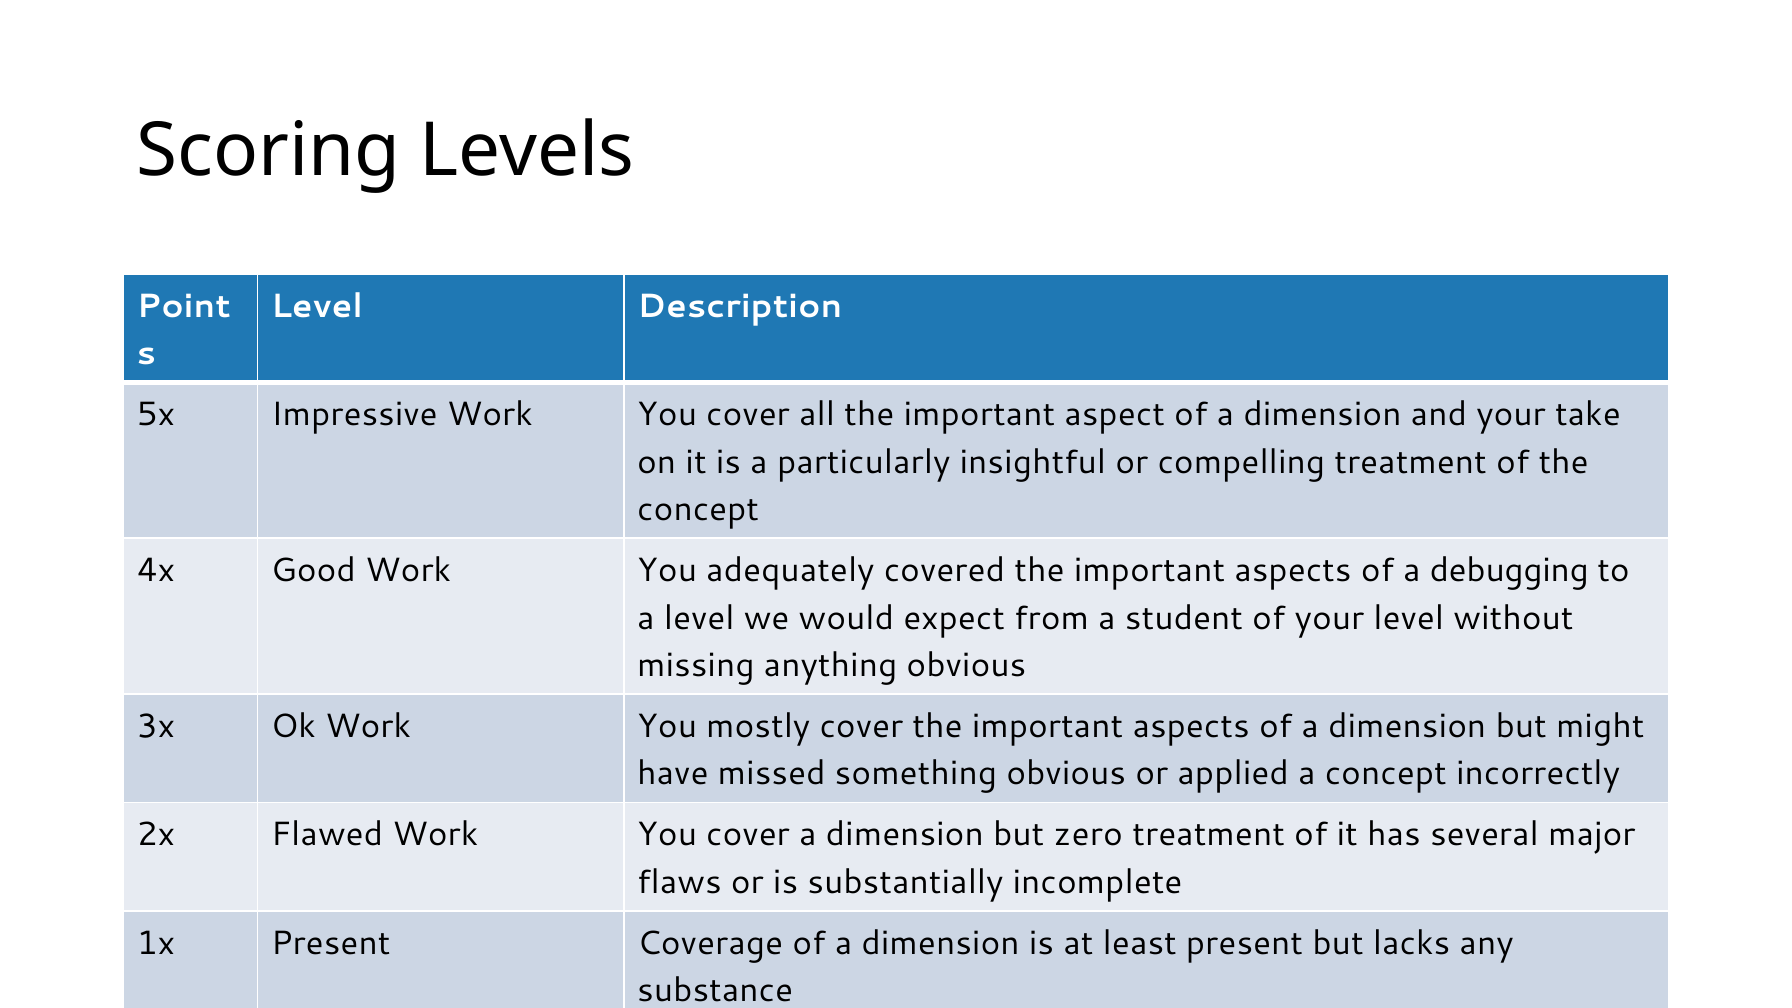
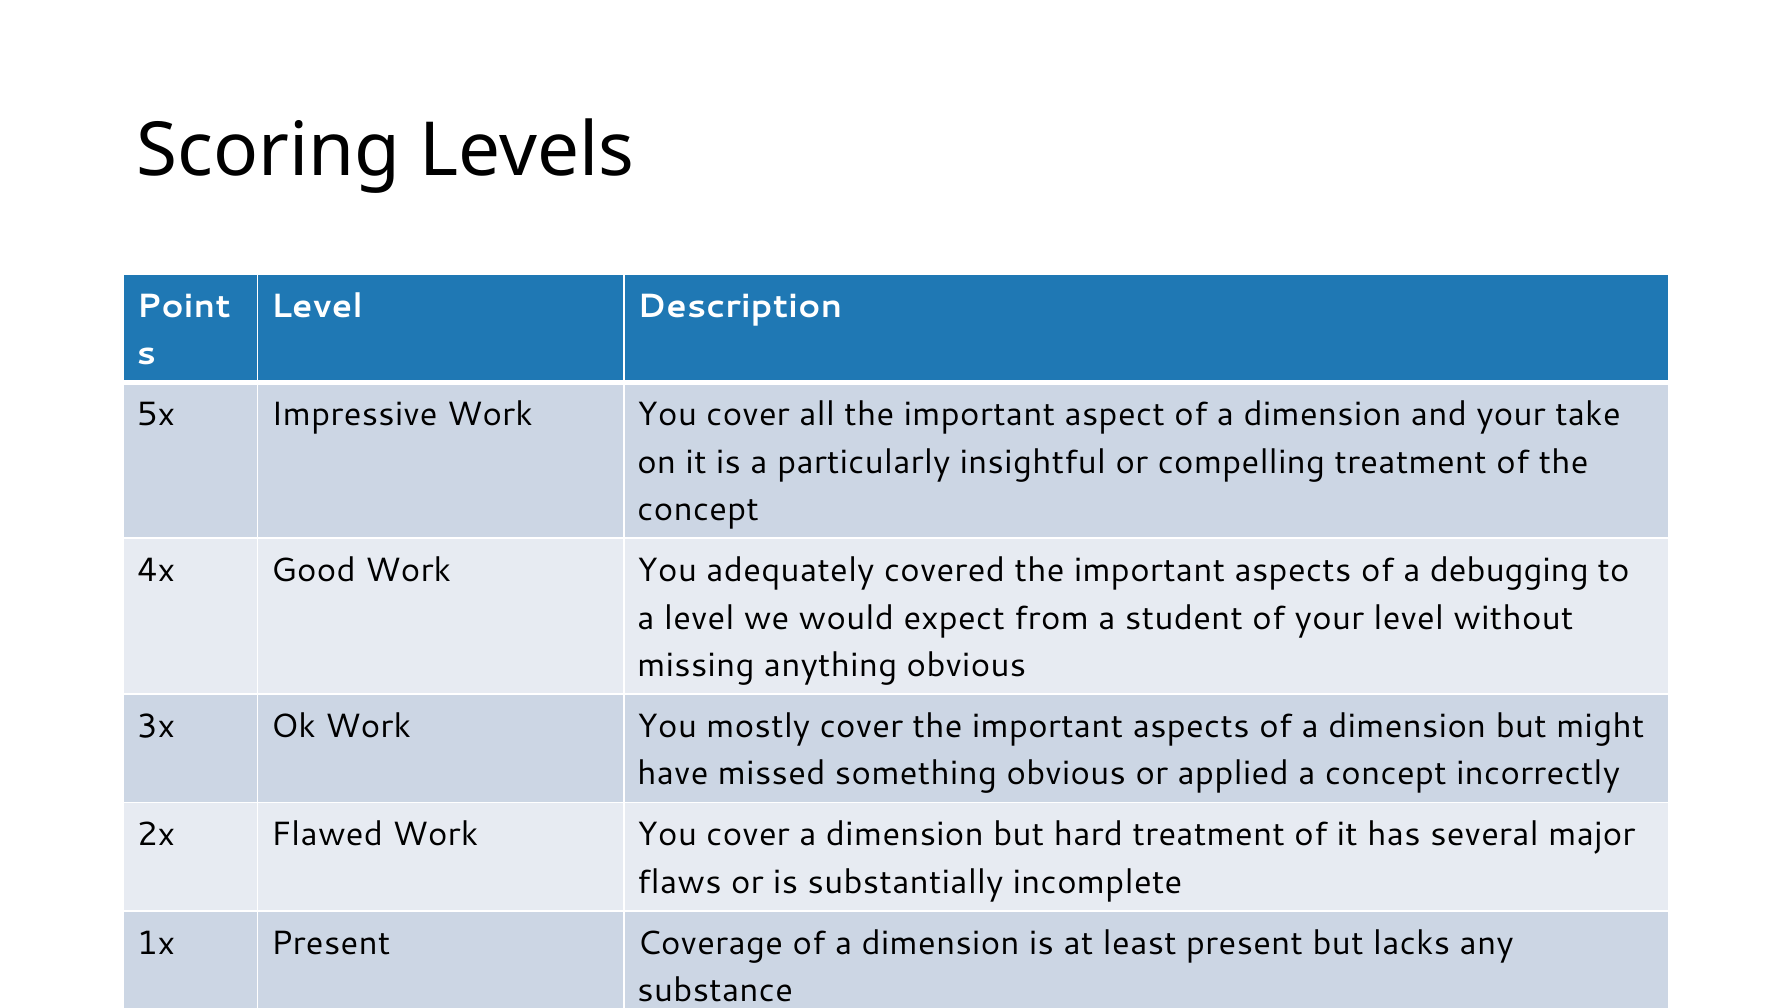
zero: zero -> hard (1088, 835)
